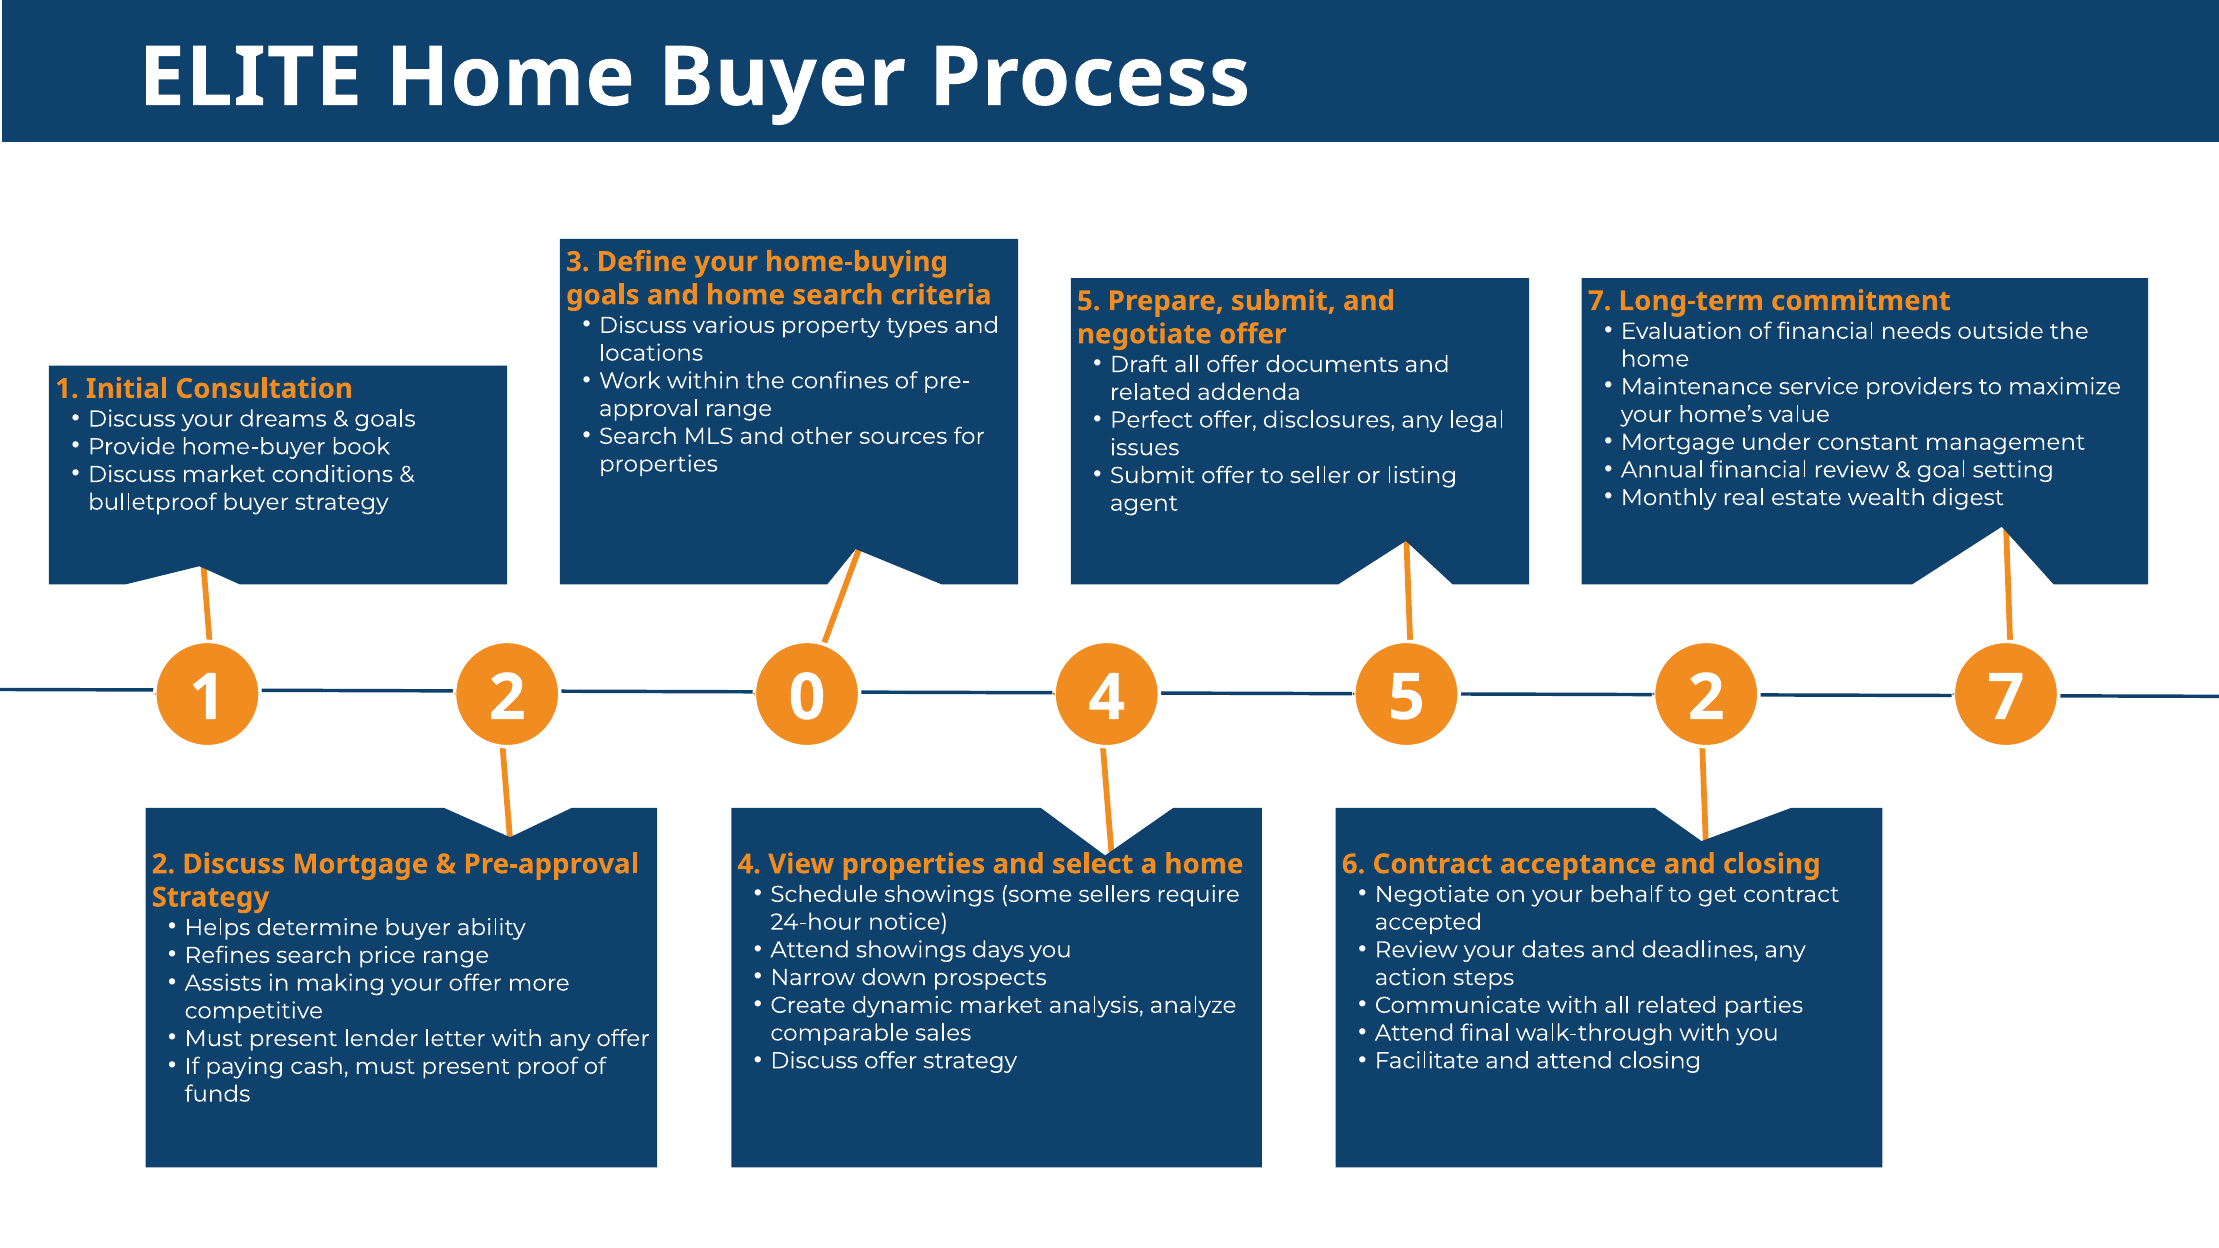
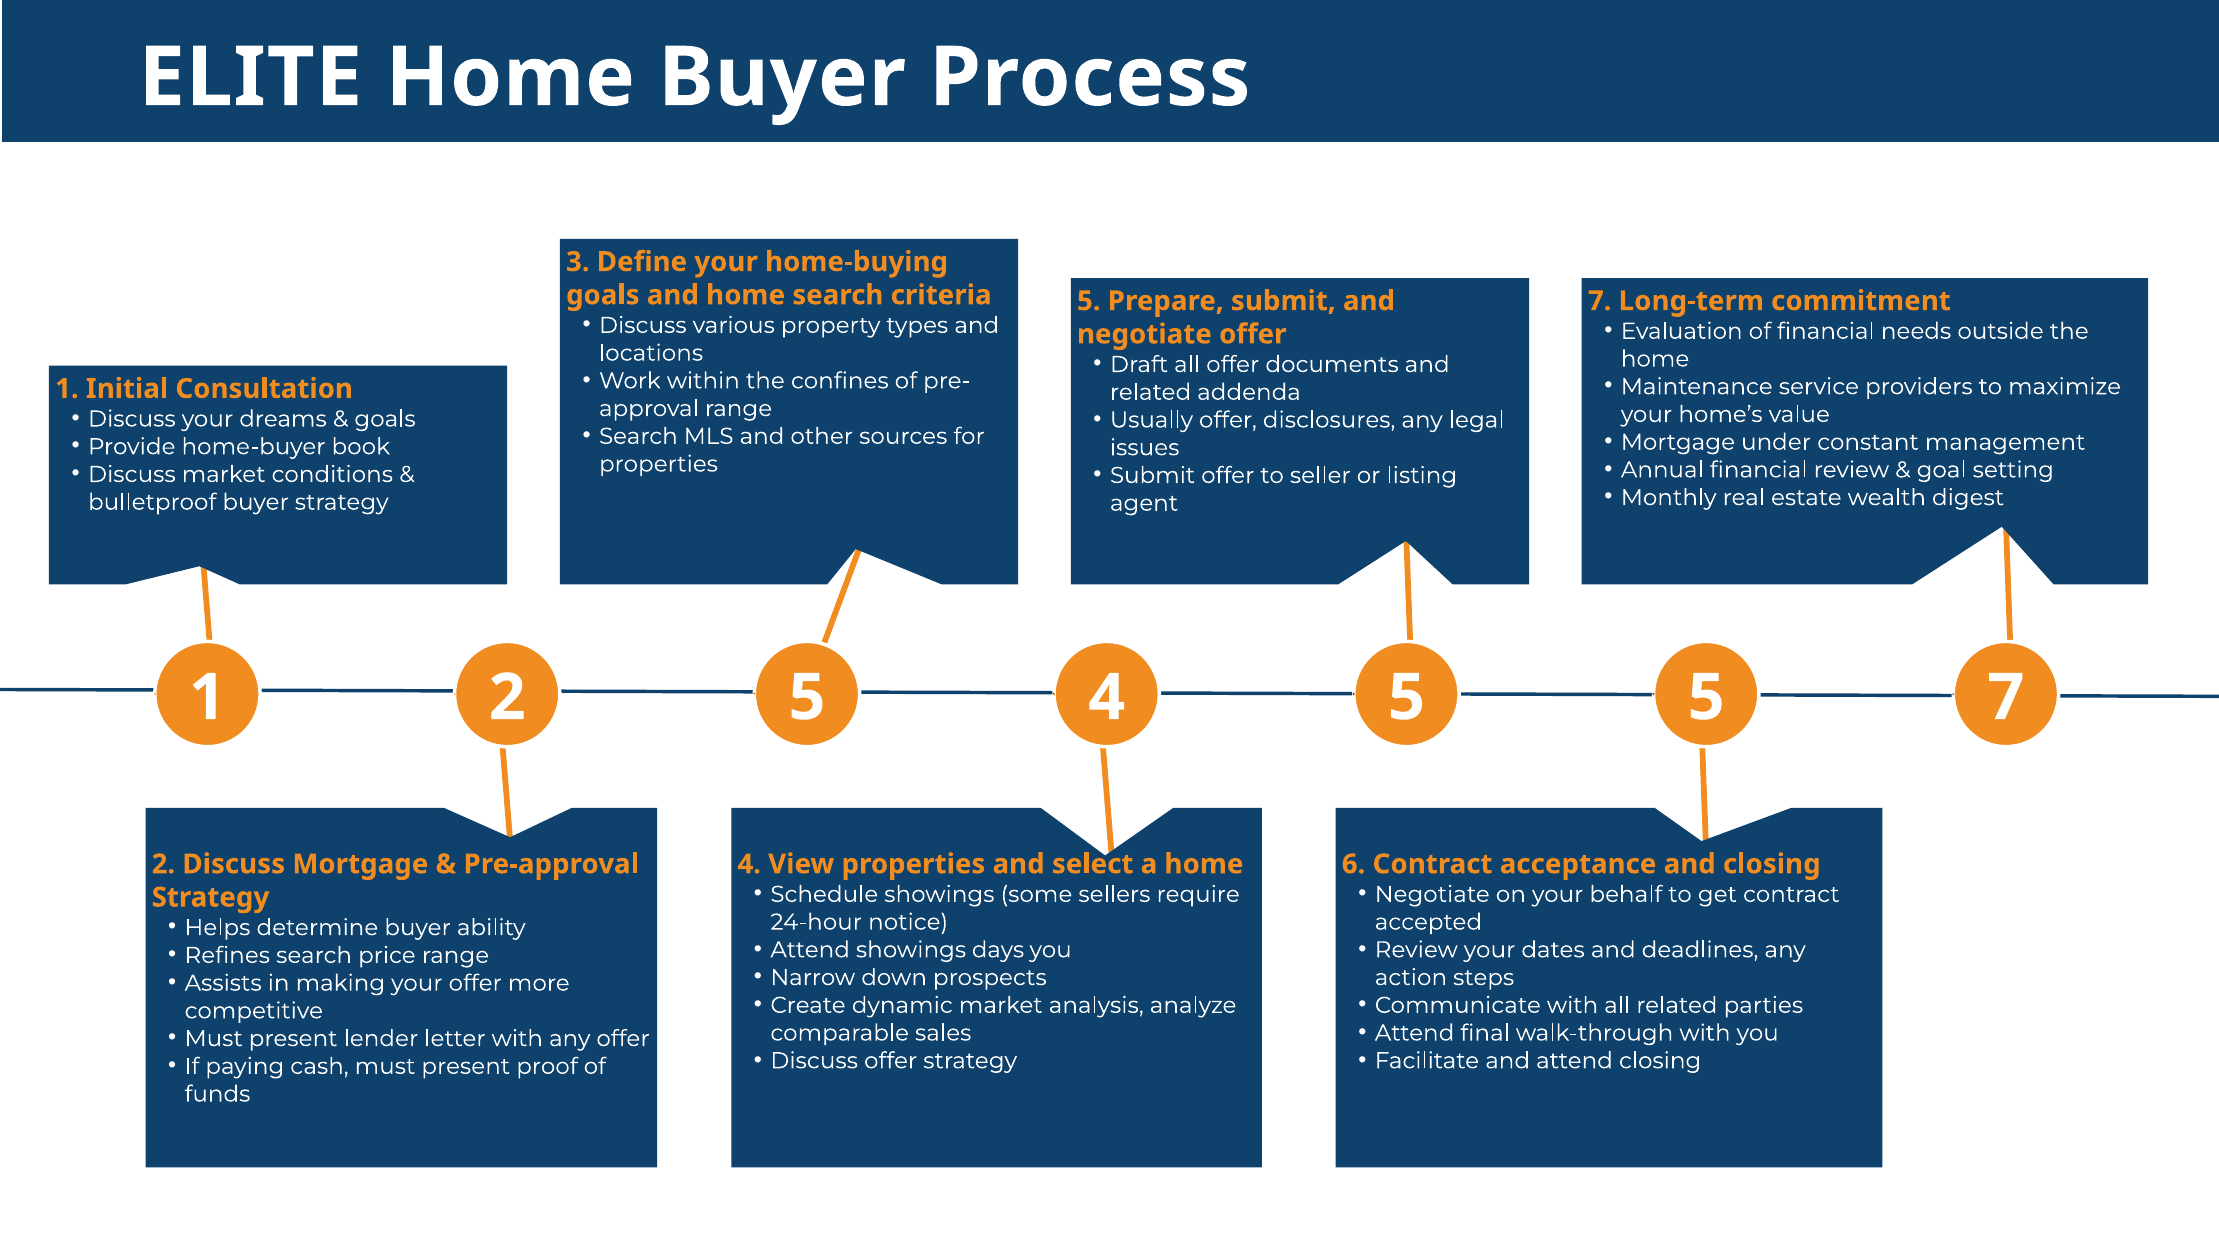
Perfect: Perfect -> Usually (1152, 420)
2 0: 0 -> 5 (807, 698)
5 2: 2 -> 5 (1706, 698)
